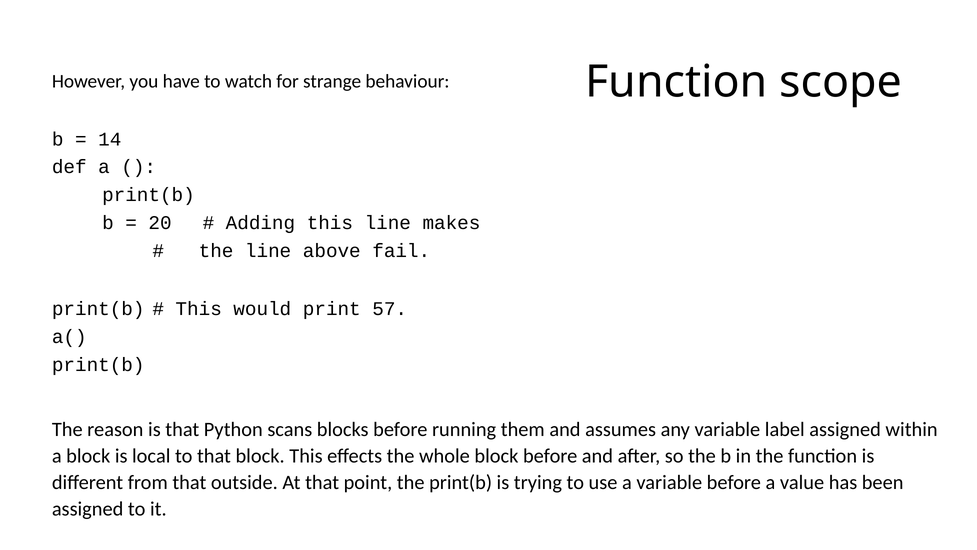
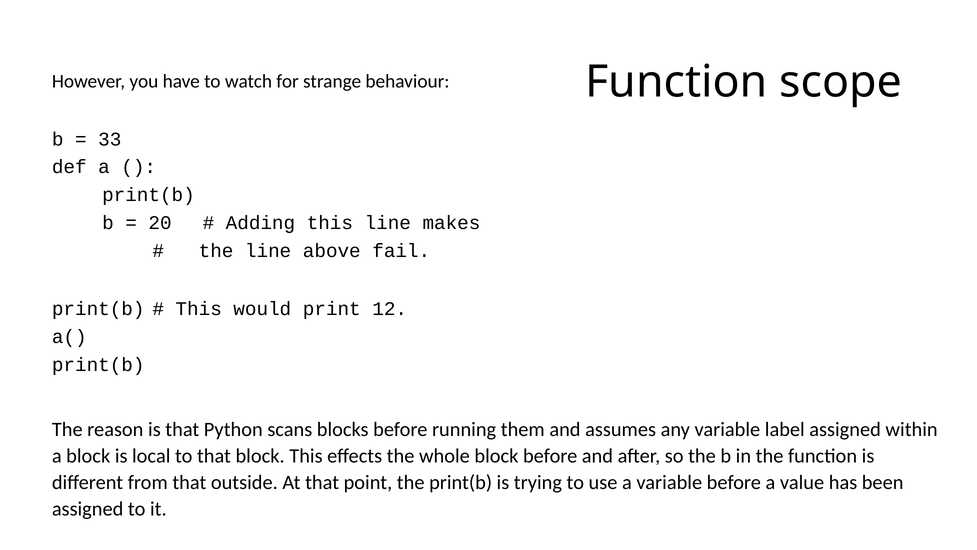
14: 14 -> 33 (110, 139)
57: 57 -> 12 (390, 309)
